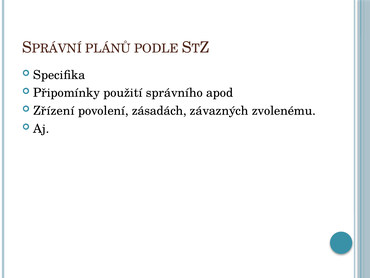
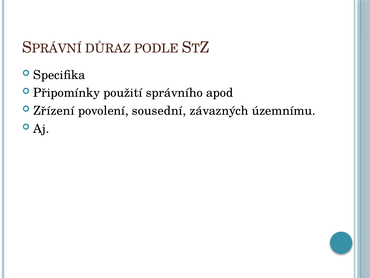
PLÁNŮ: PLÁNŮ -> DŮRAZ (108, 48)
zásadách: zásadách -> sousední (159, 111)
zvolenému: zvolenému -> územnímu (284, 111)
